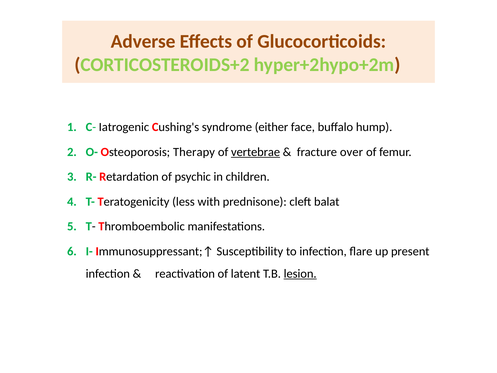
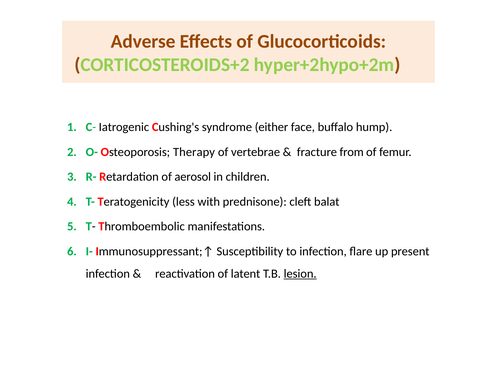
vertebrae underline: present -> none (256, 152)
over: over -> from (352, 152)
psychic: psychic -> aerosol (193, 177)
